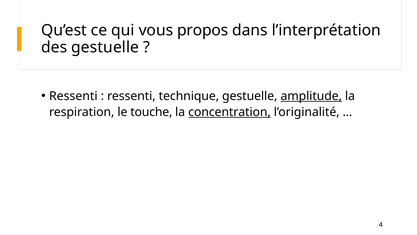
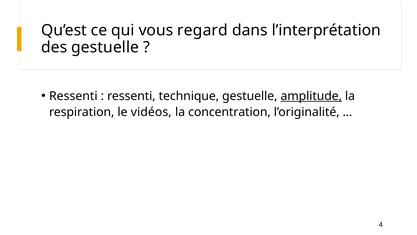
propos: propos -> regard (203, 30)
touche: touche -> vidéos (151, 112)
concentration underline: present -> none (229, 112)
